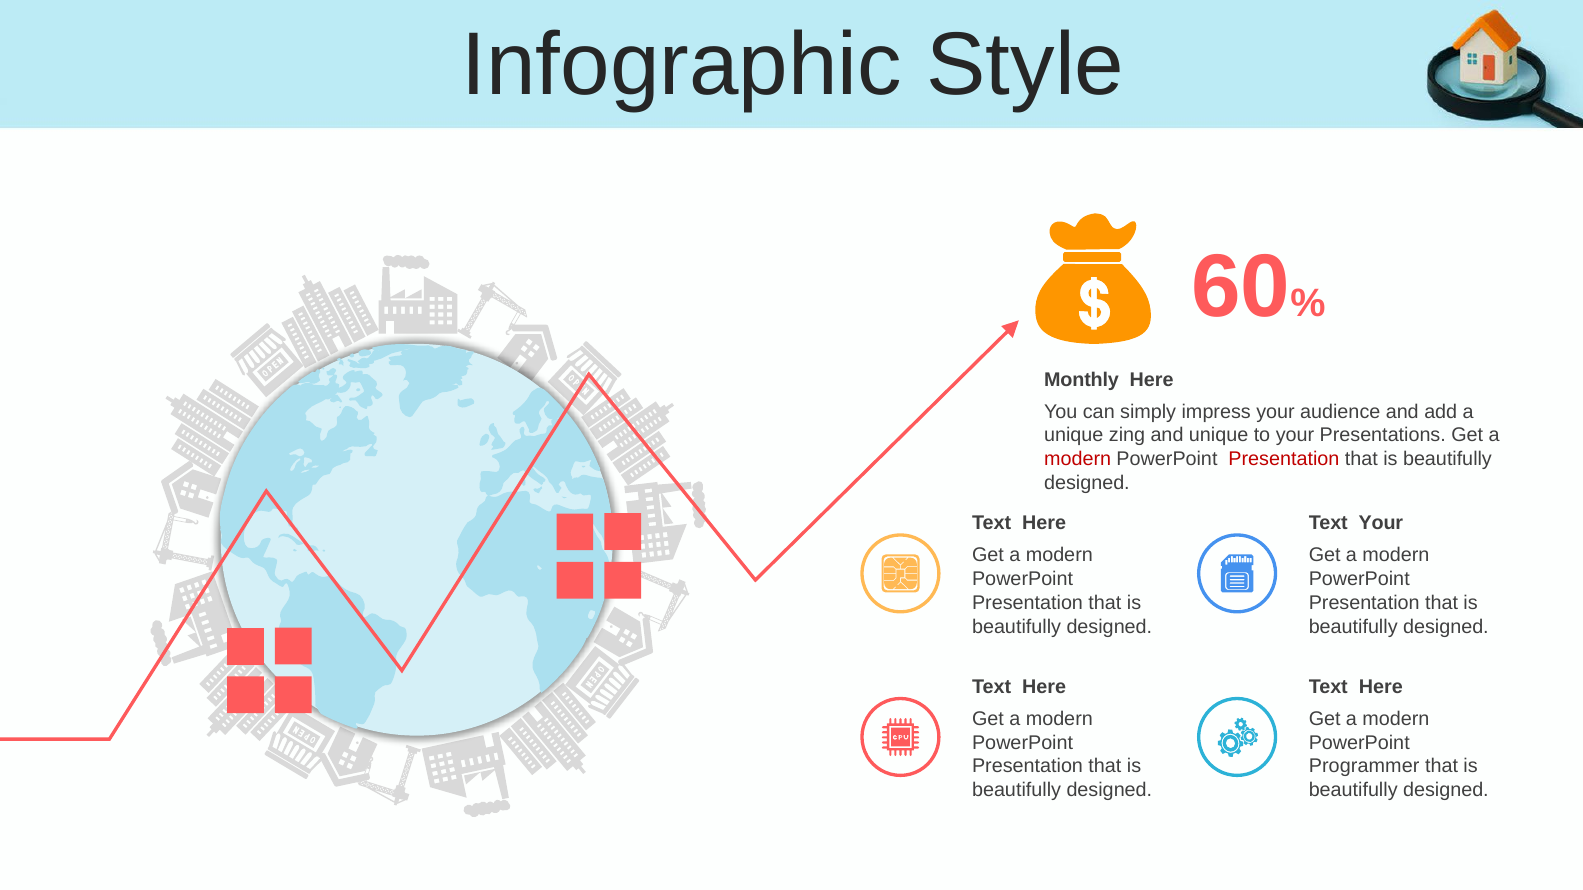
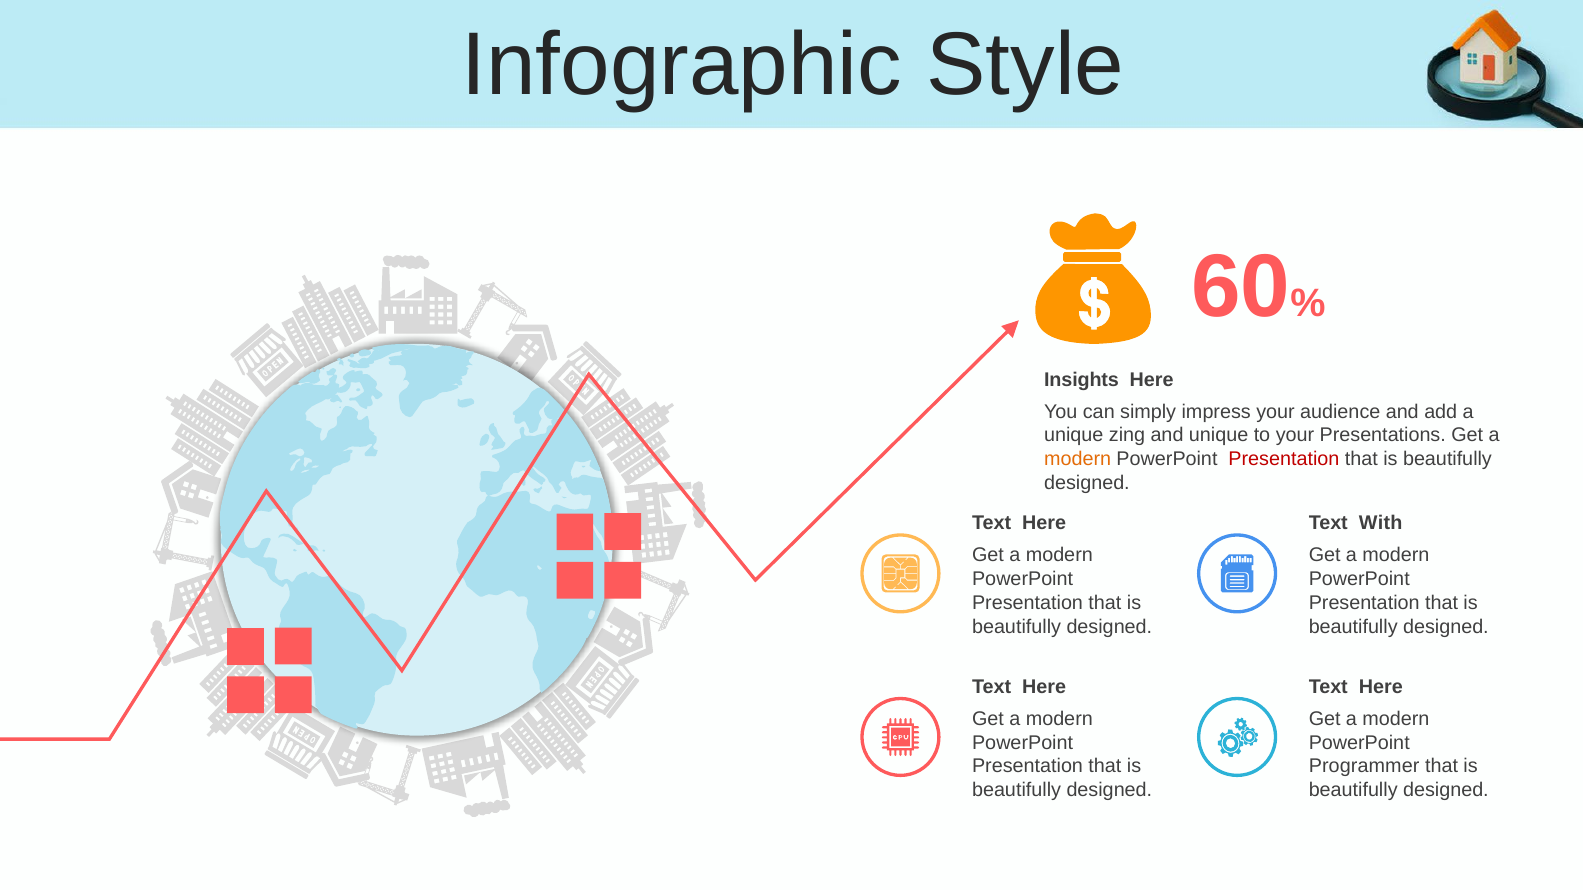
Monthly: Monthly -> Insights (1082, 380)
modern colour: red -> orange (1078, 459)
Text Your: Your -> With (1381, 524)
